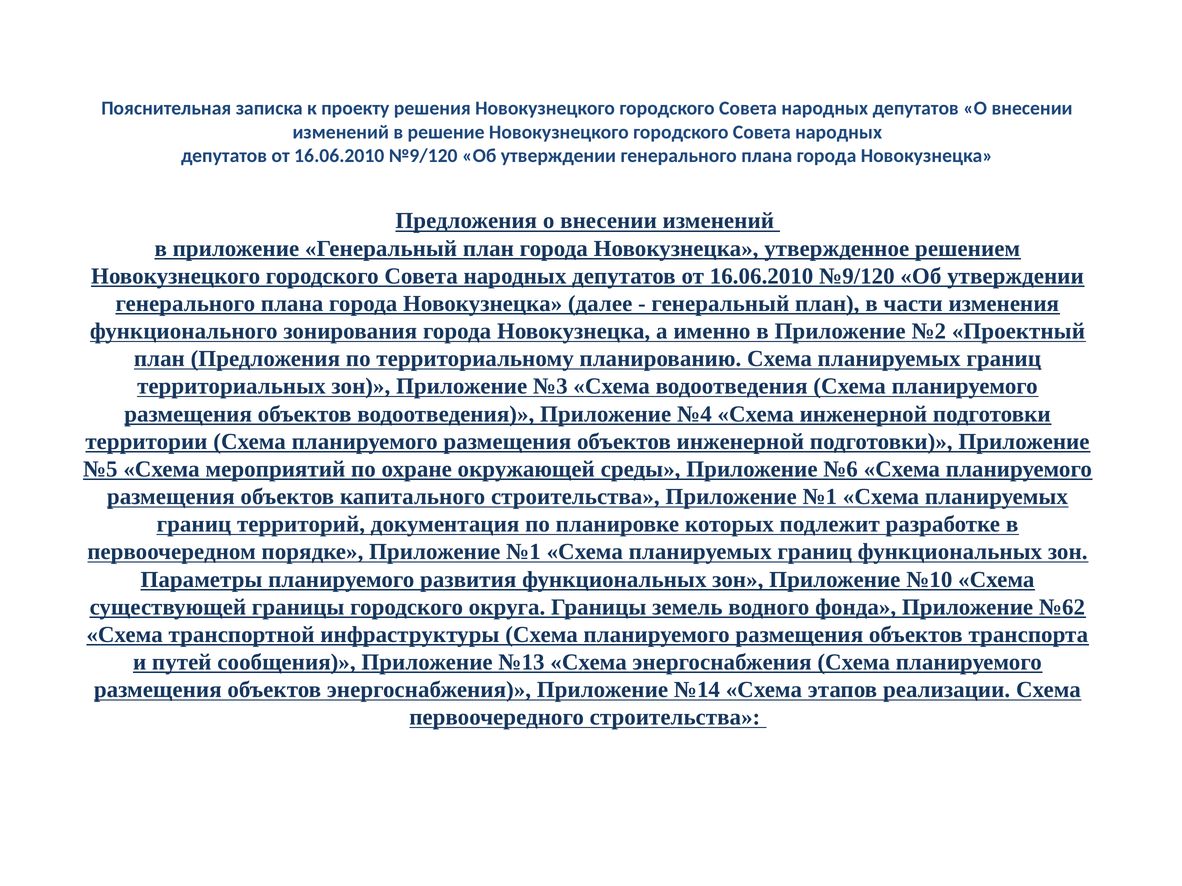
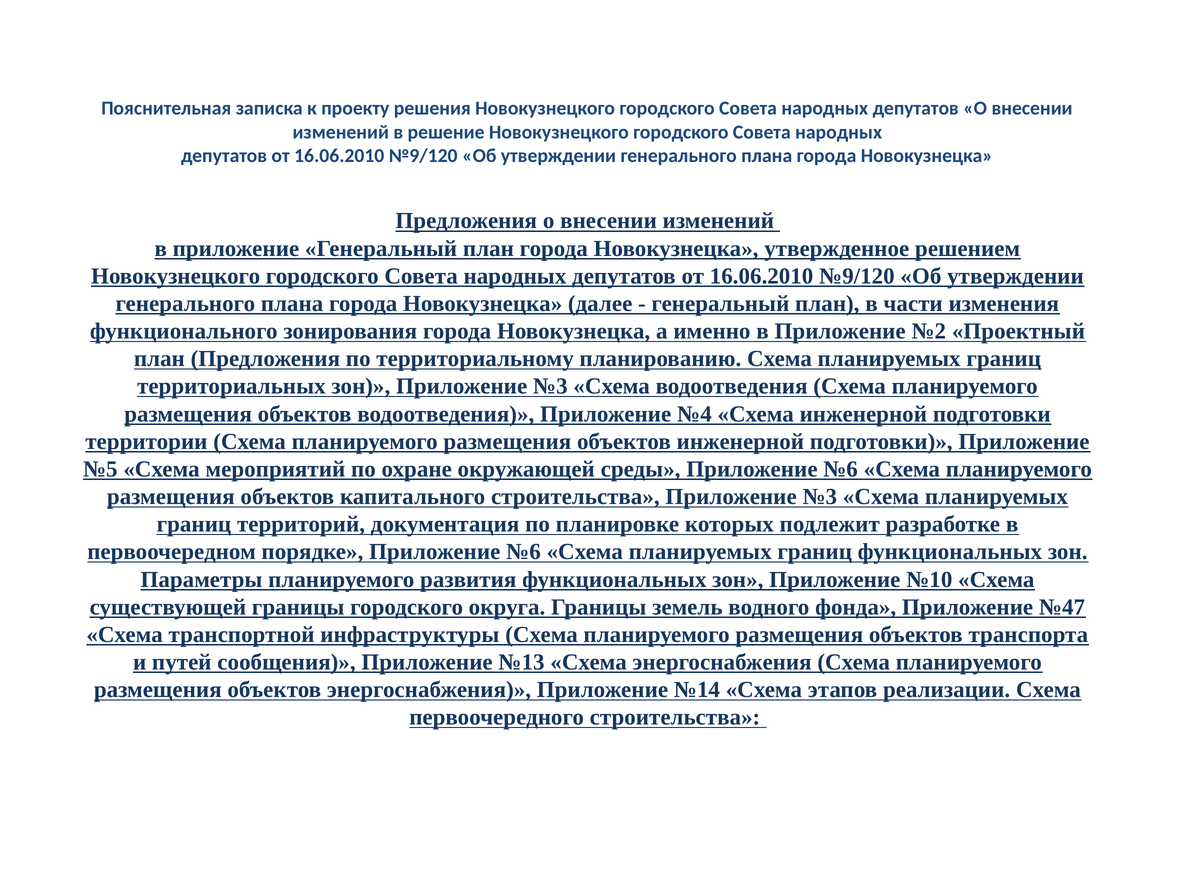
строительства Приложение №1: №1 -> №3 (820, 497)
порядке Приложение №1: №1 -> №6 (523, 552)
№62: №62 -> №47 (1062, 607)
